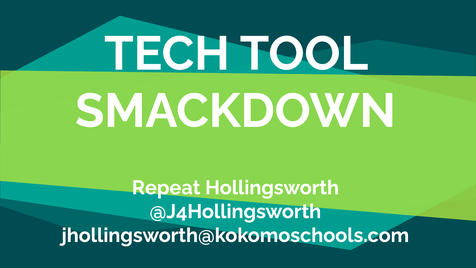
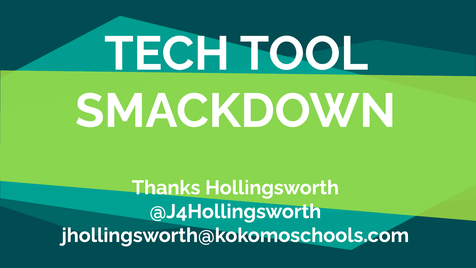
Repeat: Repeat -> Thanks (166, 188)
